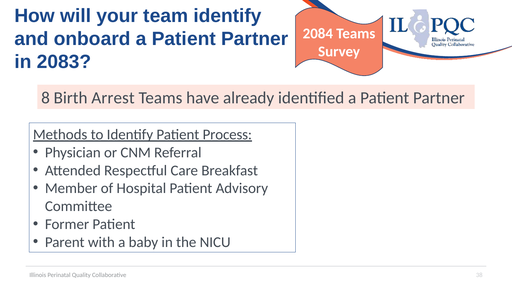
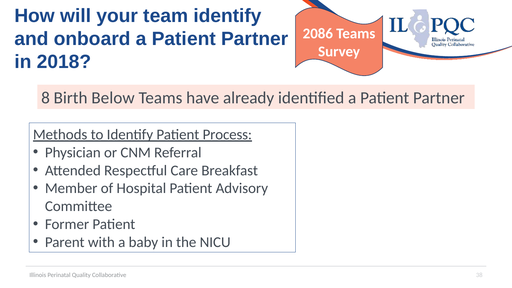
2084: 2084 -> 2086 (318, 34)
2083: 2083 -> 2018 (64, 62)
Arrest: Arrest -> Below (113, 98)
